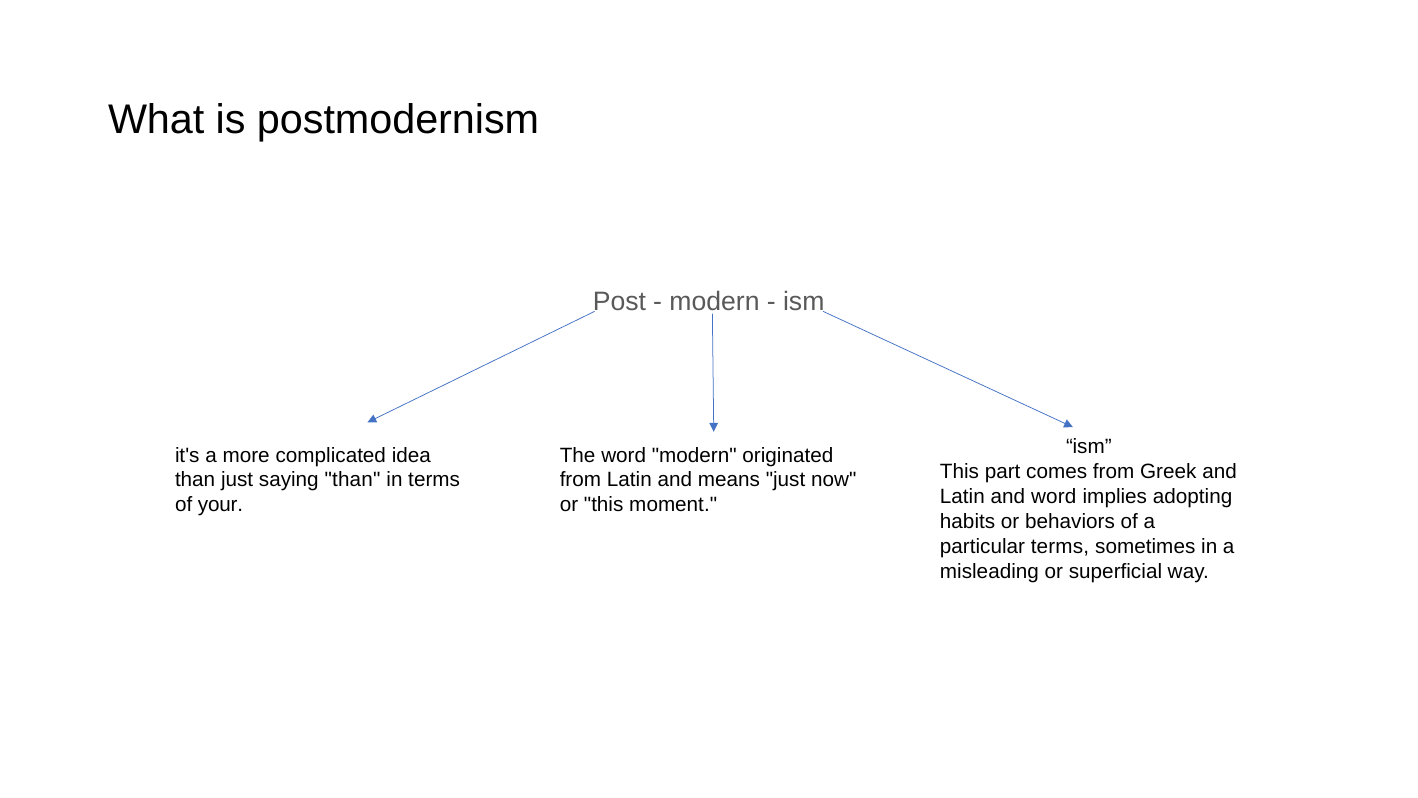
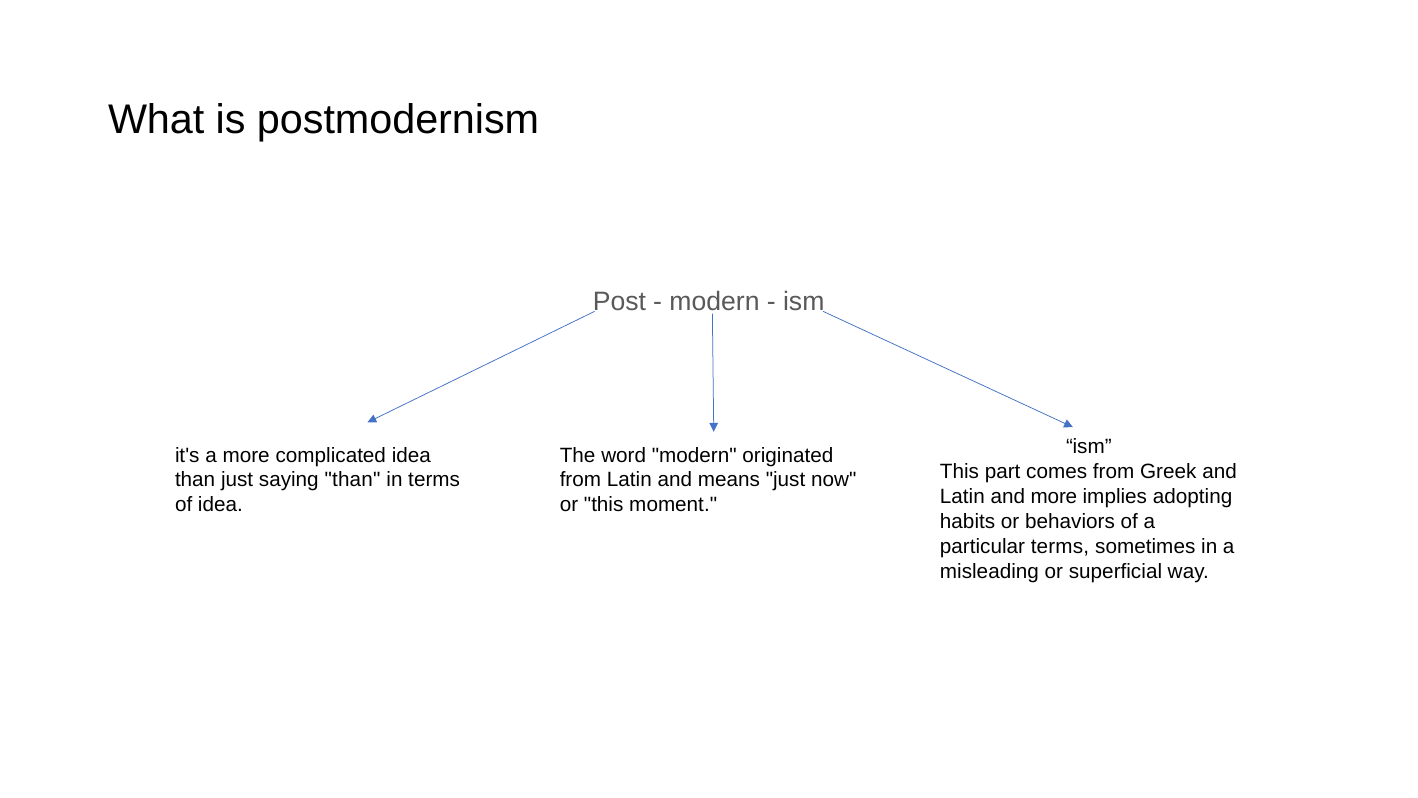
and word: word -> more (1054, 496)
of your: your -> idea (220, 505)
